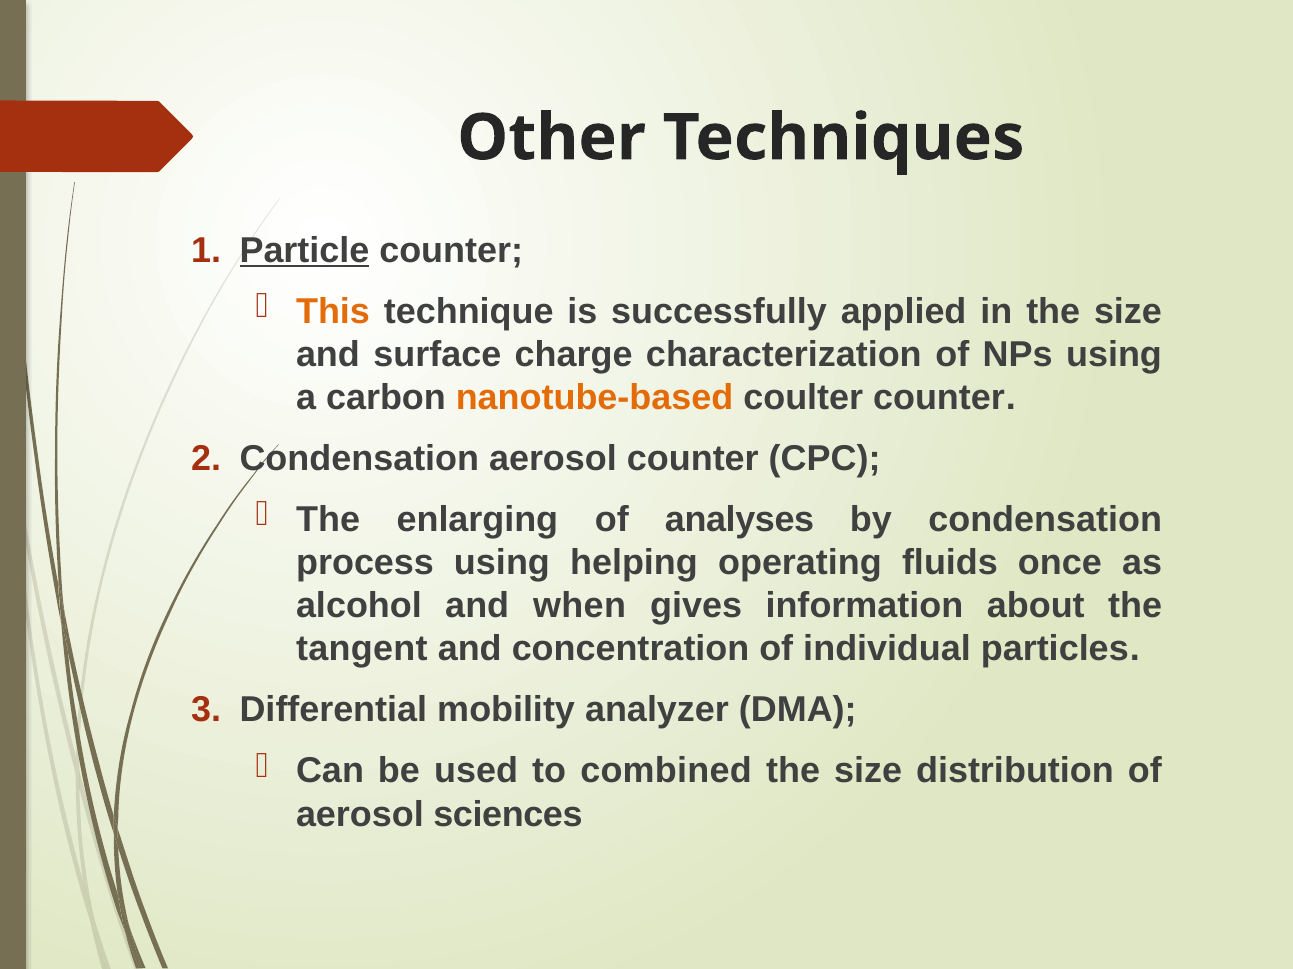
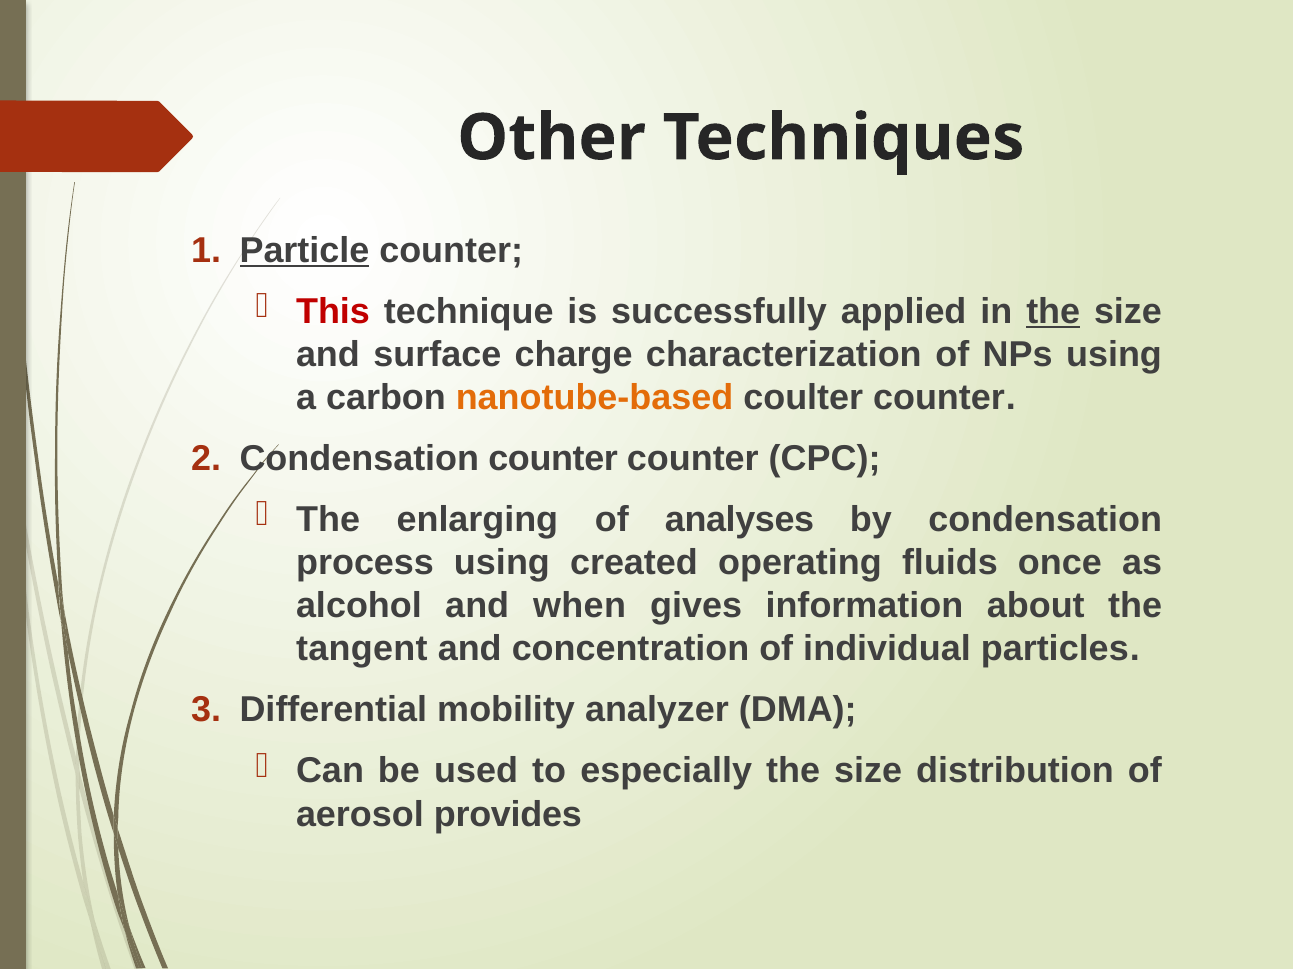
This colour: orange -> red (333, 312)
the underline: none -> present (1053, 312)
Condensation aerosol: aerosol -> counter (553, 459)
helping: helping -> created (634, 563)
combined: combined -> especially (666, 772)
sciences: sciences -> provides (508, 815)
